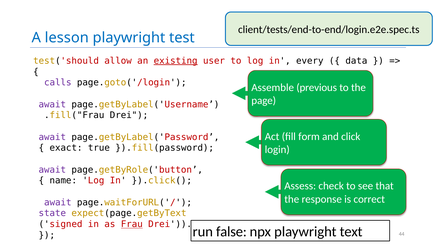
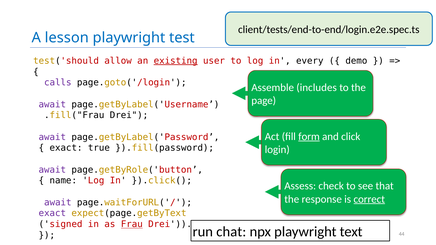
data: data -> demo (356, 61)
previous: previous -> includes (317, 88)
form underline: none -> present (309, 137)
correct underline: none -> present (369, 199)
state: state -> exact (52, 214)
false: false -> chat (231, 232)
